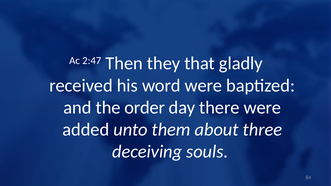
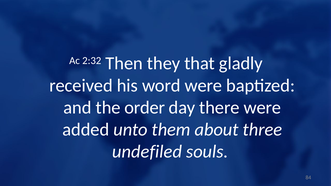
2:47: 2:47 -> 2:32 (92, 61)
deceiving: deceiving -> undefiled (147, 152)
